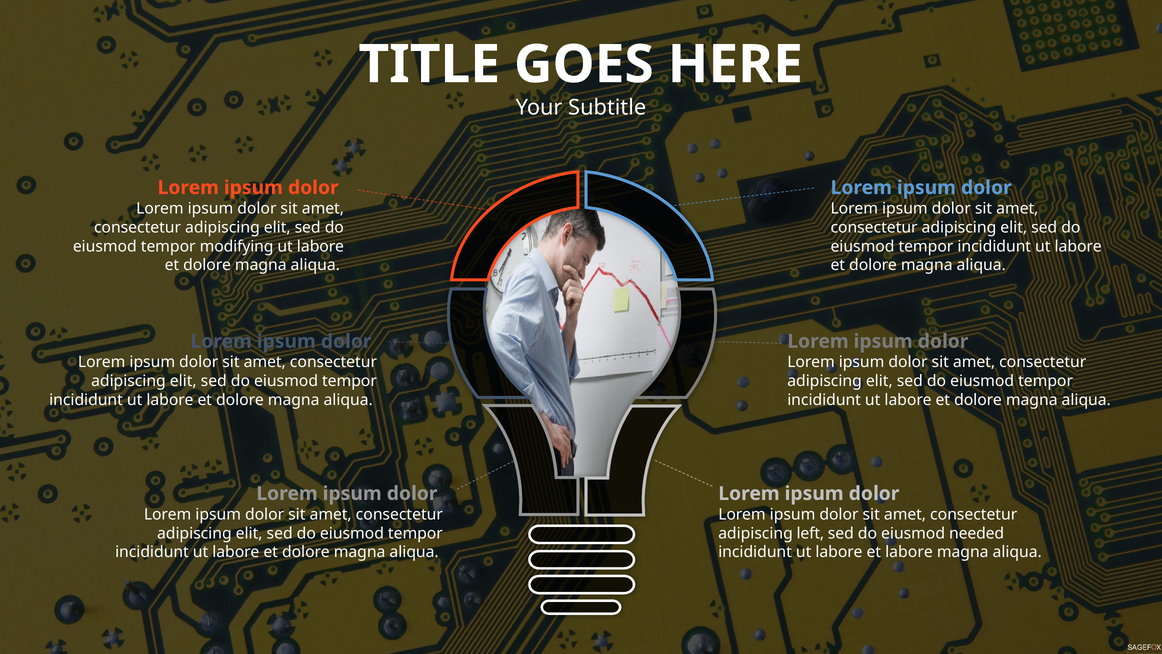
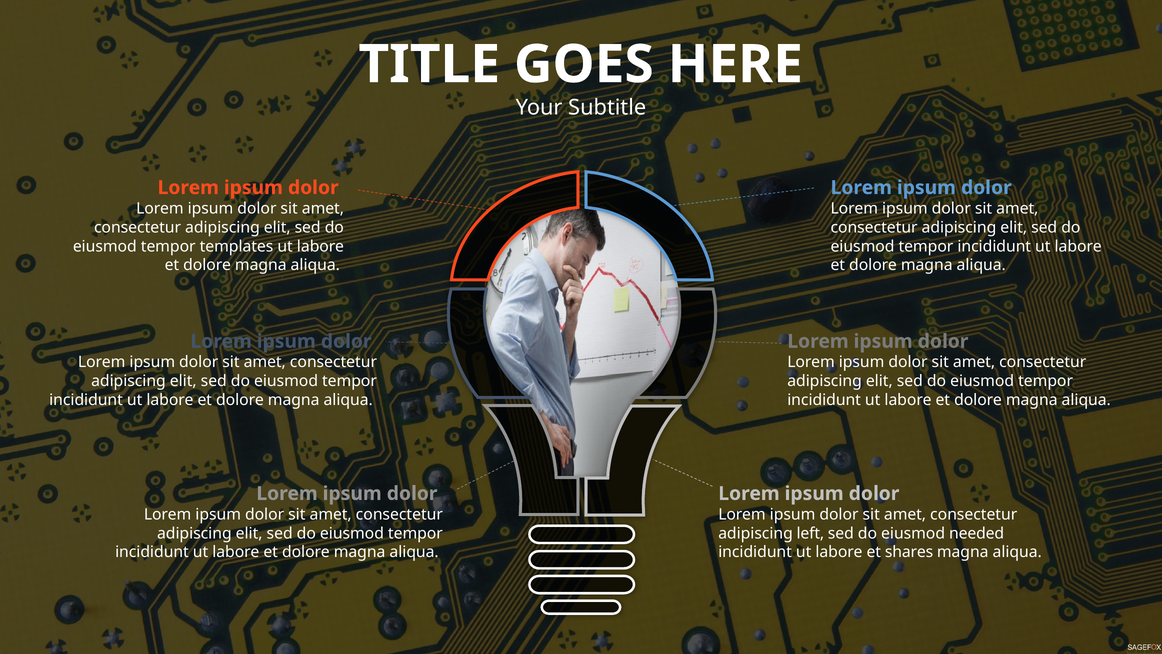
modifying: modifying -> templates (237, 246)
et labore: labore -> shares (909, 552)
